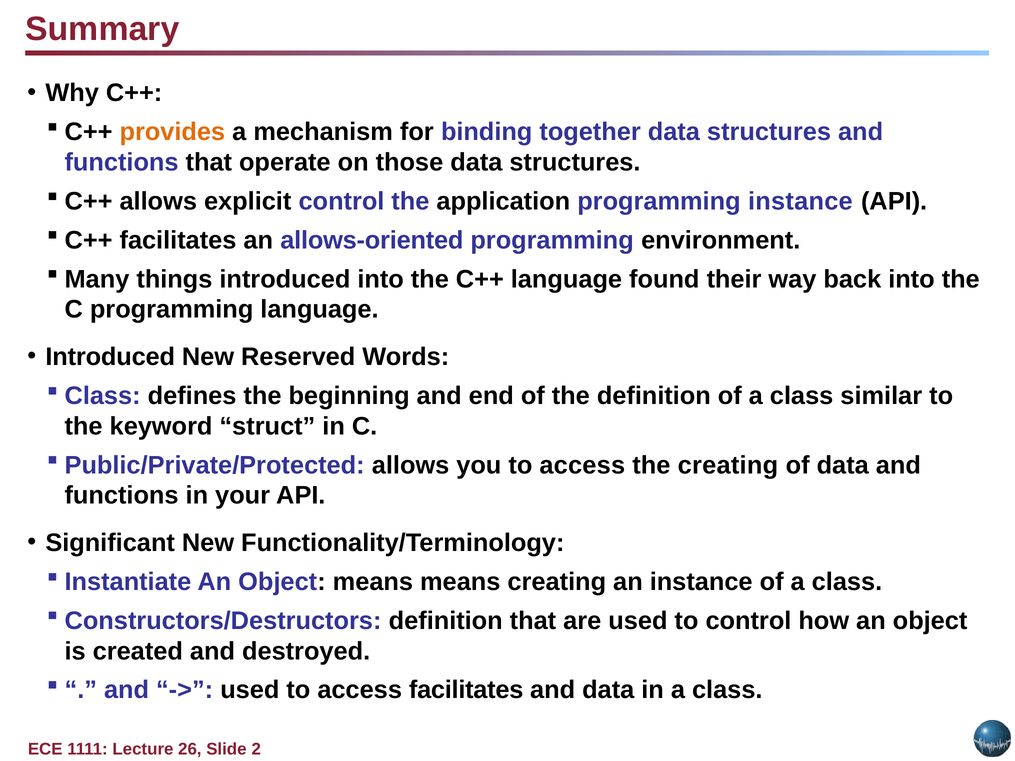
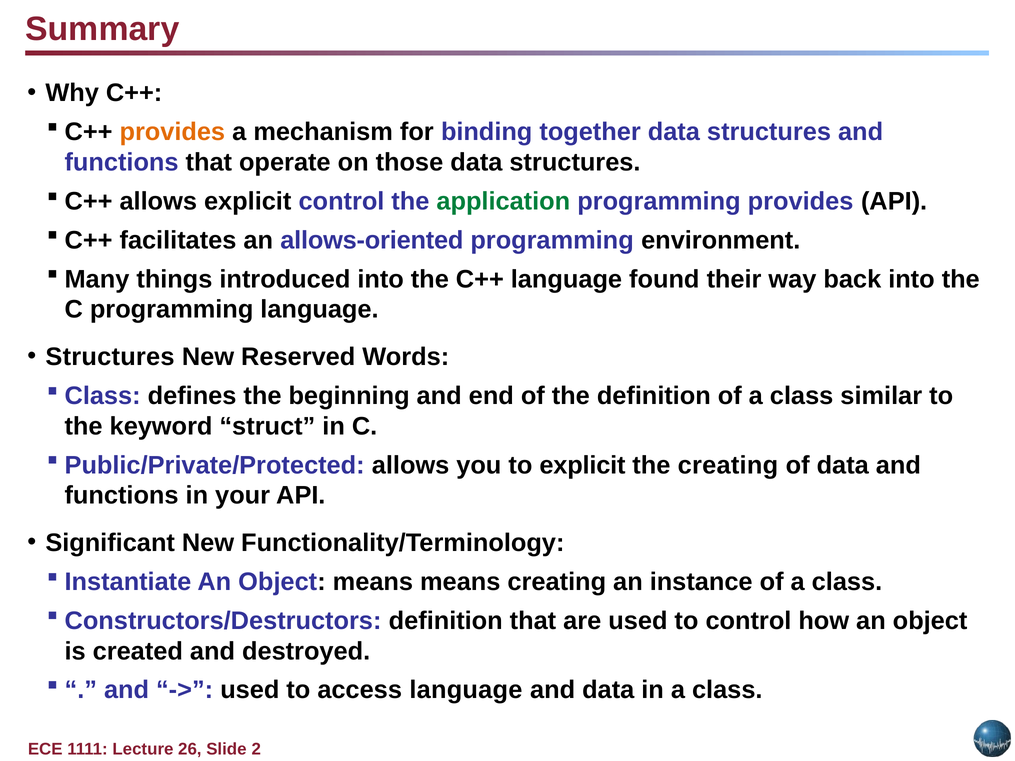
application colour: black -> green (503, 201)
programming instance: instance -> provides (801, 201)
Introduced: Introduced -> Structures (110, 357)
you to access: access -> explicit (582, 465)
access facilitates: facilitates -> language (466, 690)
